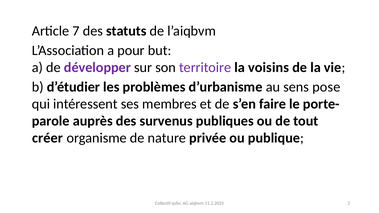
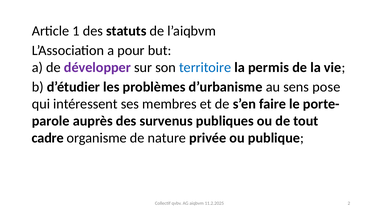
7: 7 -> 1 (76, 31)
territoire colour: purple -> blue (205, 68)
voisins: voisins -> permis (269, 68)
créer: créer -> cadre (48, 138)
